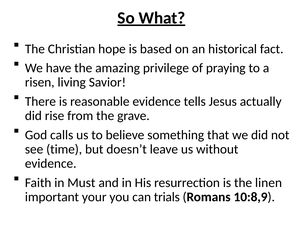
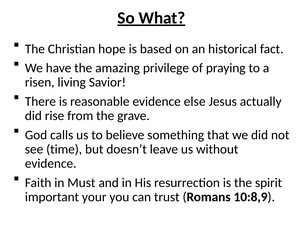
tells: tells -> else (195, 101)
linen: linen -> spirit (269, 183)
trials: trials -> trust (167, 197)
